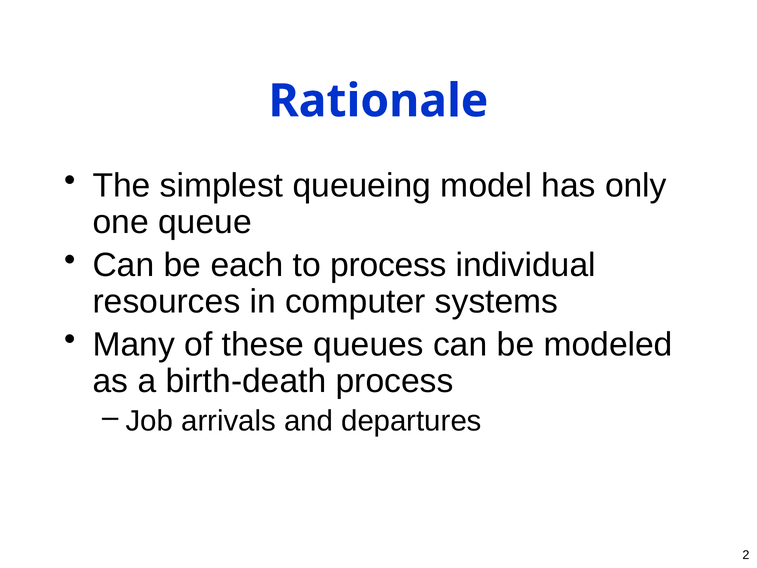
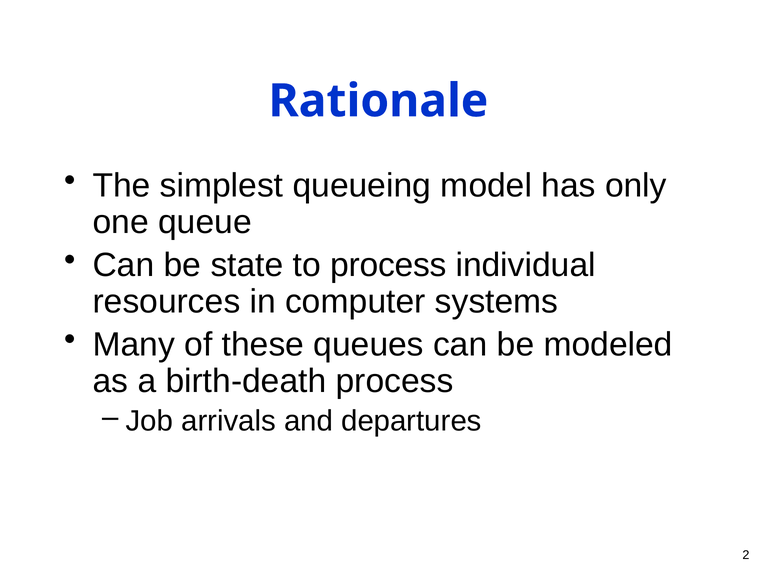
each: each -> state (247, 265)
